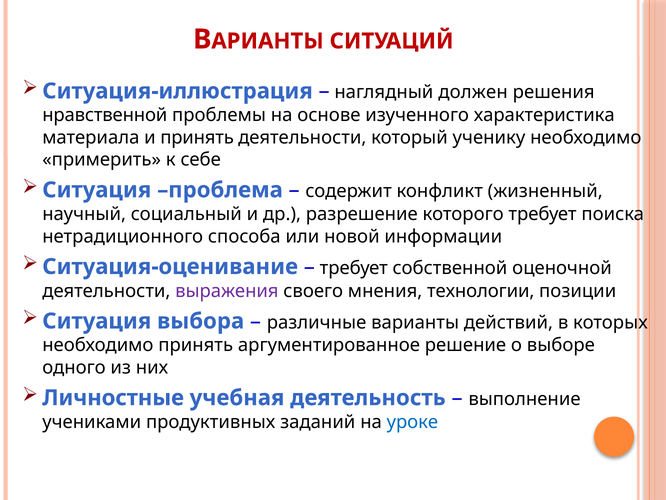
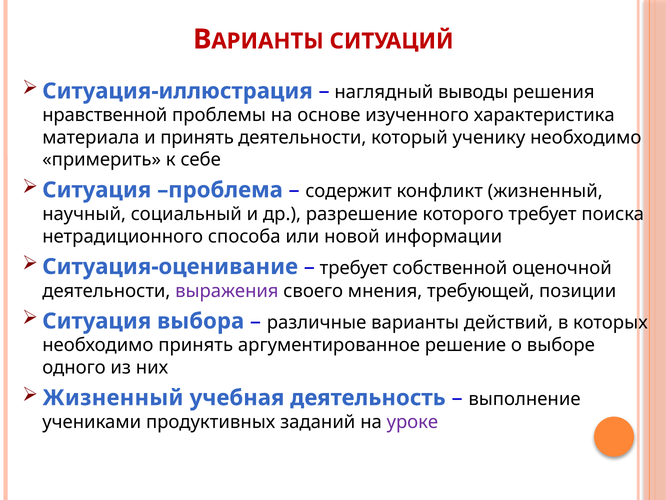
должен: должен -> выводы (473, 92)
технологии: технологии -> требующей (481, 291)
Личностные: Личностные -> Жизненный (113, 397)
уроке colour: blue -> purple (412, 422)
